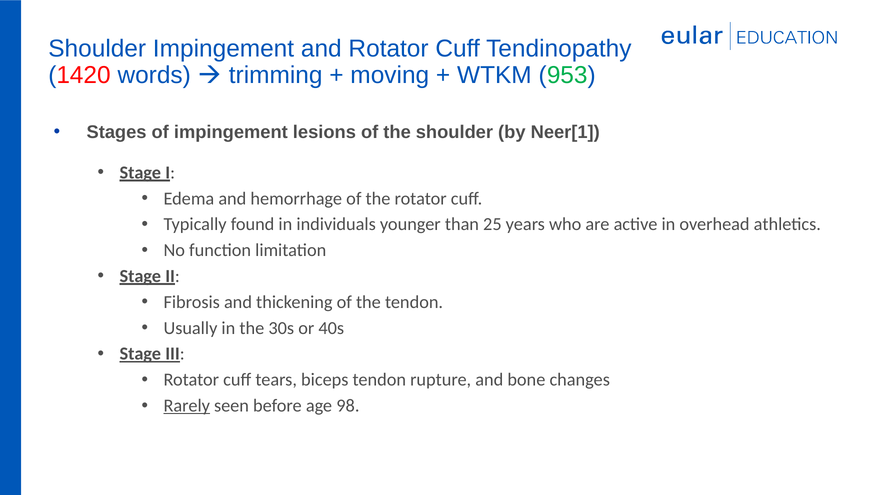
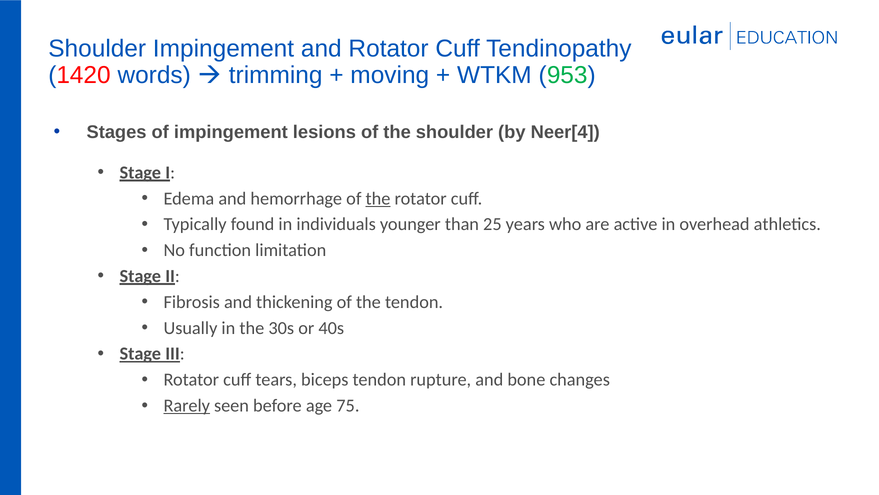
Neer[1: Neer[1 -> Neer[4 (565, 132)
the underline: none -> present (378, 198)
98: 98 -> 75 (348, 405)
